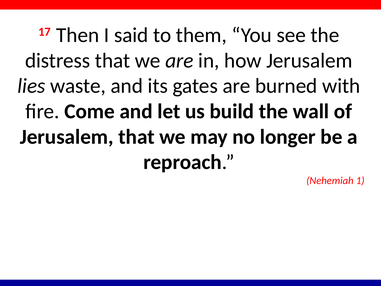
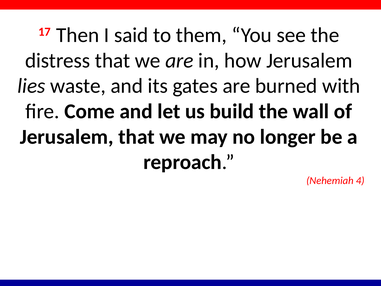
1: 1 -> 4 (360, 180)
